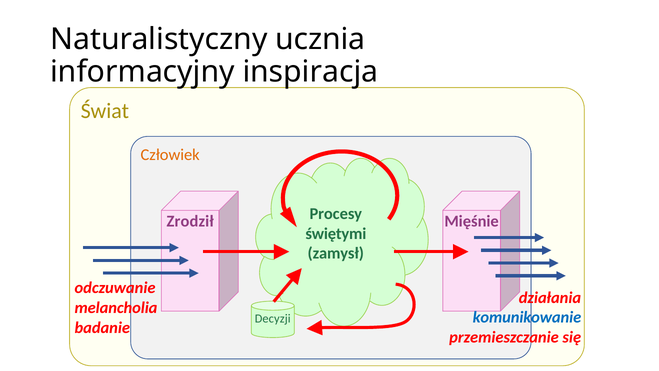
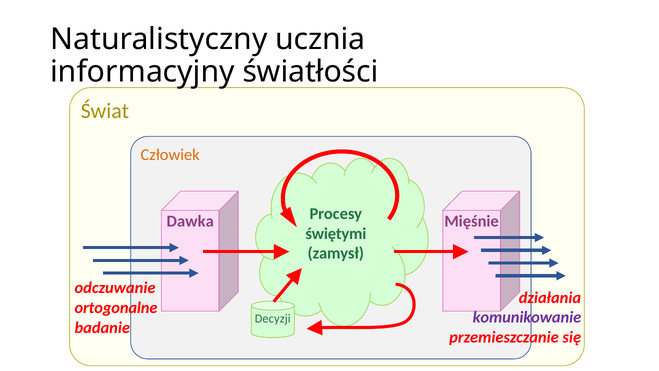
inspiracja: inspiracja -> światłości (310, 72)
Zrodził: Zrodził -> Dawka (190, 221)
melancholia: melancholia -> ortogonalne (116, 308)
komunikowanie colour: blue -> purple (527, 317)
